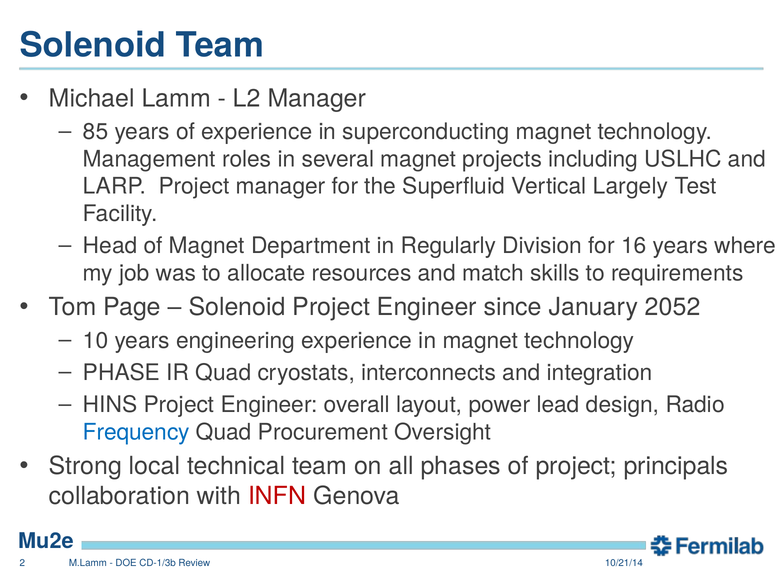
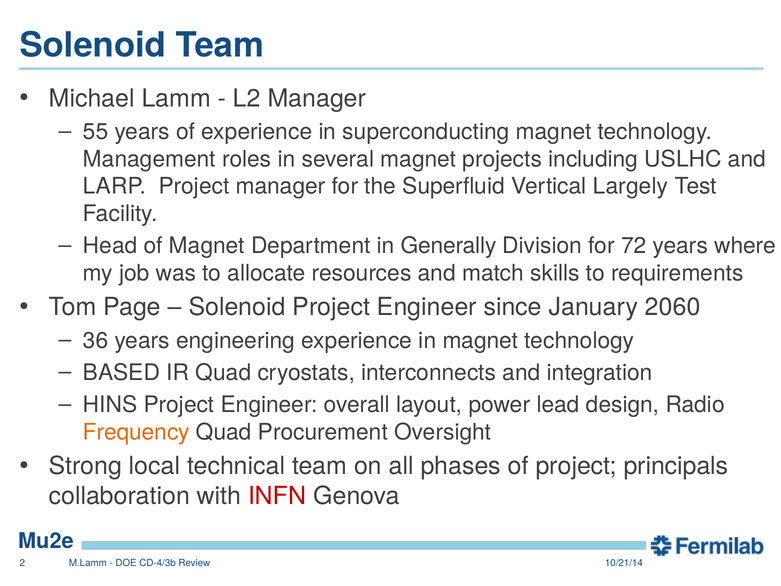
85: 85 -> 55 (96, 132)
Regularly: Regularly -> Generally (449, 246)
16: 16 -> 72 (634, 246)
2052: 2052 -> 2060 (673, 307)
10: 10 -> 36 (96, 340)
PHASE: PHASE -> BASED (122, 372)
Frequency colour: blue -> orange (136, 432)
CD-1/3b: CD-1/3b -> CD-4/3b (158, 563)
